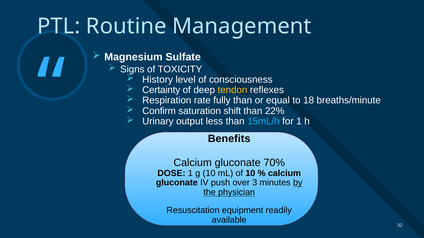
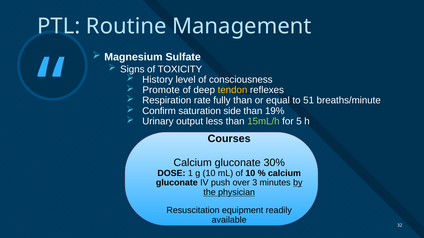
Certainty: Certainty -> Promote (161, 90)
18: 18 -> 51 (309, 101)
shift: shift -> side (232, 111)
22%: 22% -> 19% (275, 111)
15mL/h colour: light blue -> light green (263, 122)
for 1: 1 -> 5 (299, 122)
Benefits: Benefits -> Courses (229, 139)
70%: 70% -> 30% (274, 163)
